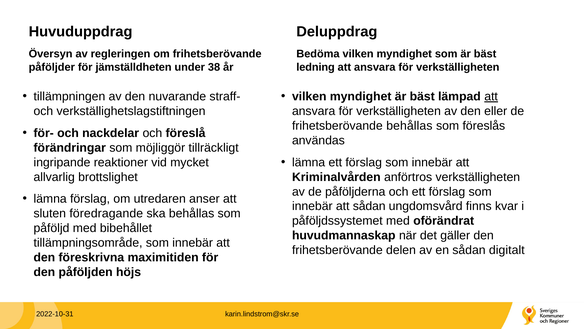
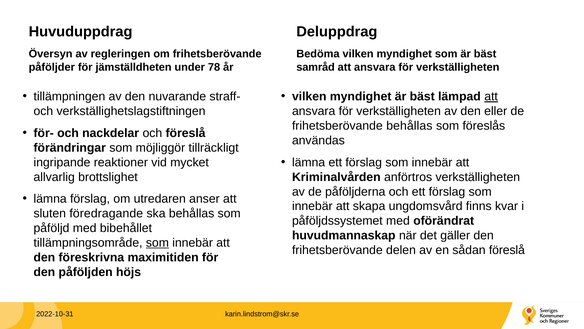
38: 38 -> 78 (214, 67)
ledning: ledning -> samråd (316, 67)
att sådan: sådan -> skapa (369, 206)
som underline: none -> present (157, 242)
sådan digitalt: digitalt -> föreslå (507, 250)
